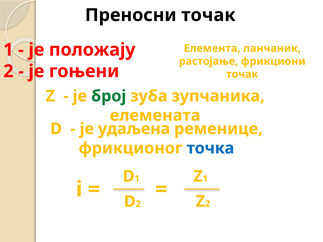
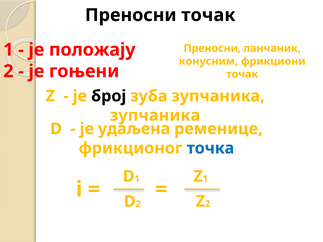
Елемента: Елемента -> Преносни (212, 48)
растојање: растојање -> конусним (208, 61)
број colour: green -> black (109, 96)
елемената: елемената -> зупчаника (155, 116)
